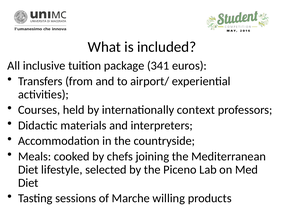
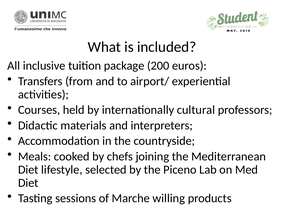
341: 341 -> 200 (158, 66)
context: context -> cultural (196, 110)
